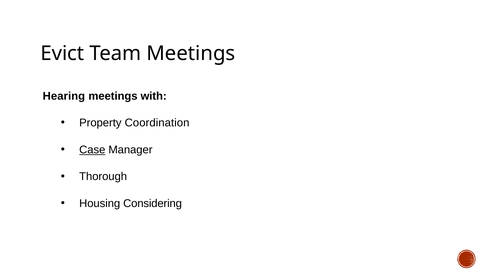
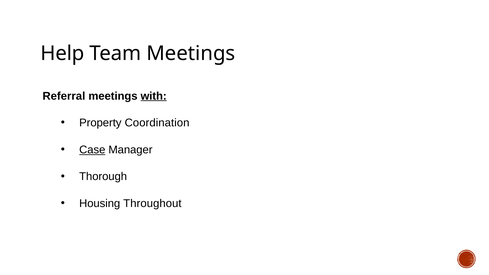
Evict: Evict -> Help (62, 53)
Hearing: Hearing -> Referral (64, 96)
with underline: none -> present (154, 96)
Considering: Considering -> Throughout (152, 204)
